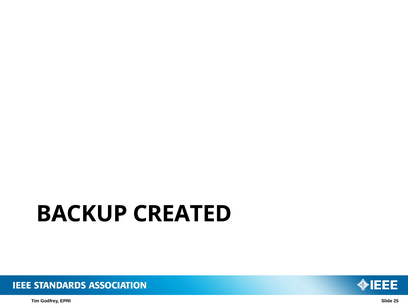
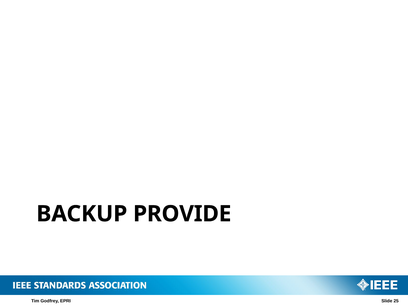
CREATED: CREATED -> PROVIDE (182, 214)
